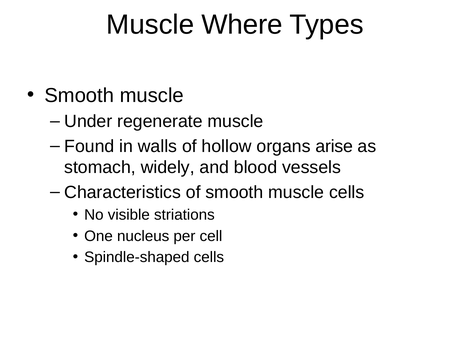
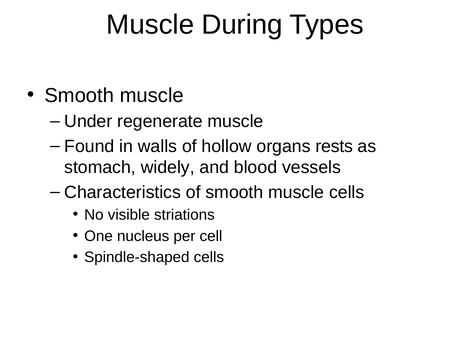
Where: Where -> During (242, 25)
arise: arise -> rests (334, 146)
